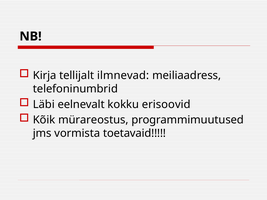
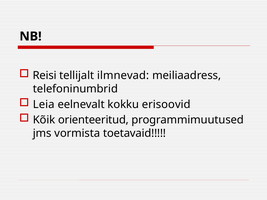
Kirja: Kirja -> Reisi (45, 76)
Läbi: Läbi -> Leia (44, 104)
mürareostus: mürareostus -> orienteeritud (93, 120)
